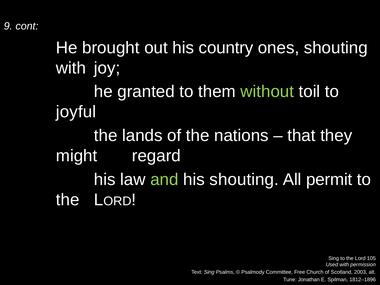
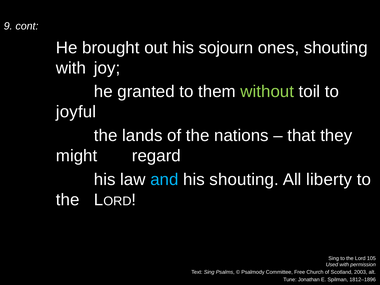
country: country -> sojourn (226, 48)
and colour: light green -> light blue (164, 179)
permit: permit -> liberty (329, 179)
